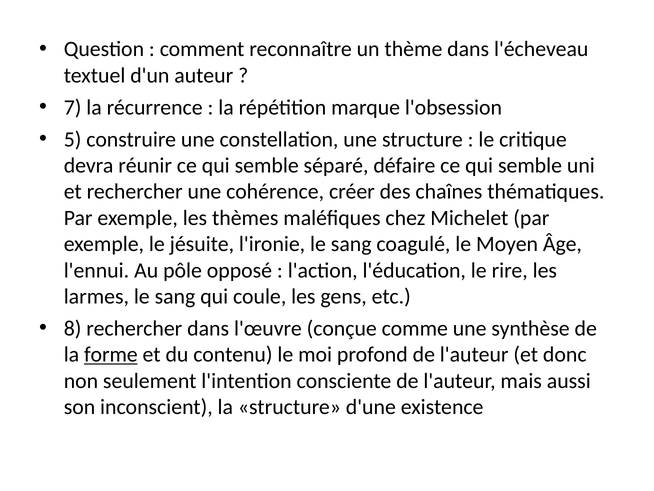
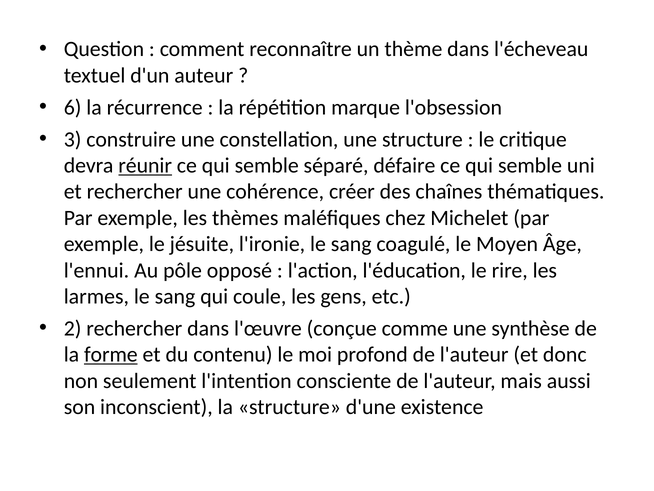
7: 7 -> 6 (73, 107)
5: 5 -> 3 (73, 139)
réunir underline: none -> present (145, 165)
8: 8 -> 2 (73, 328)
